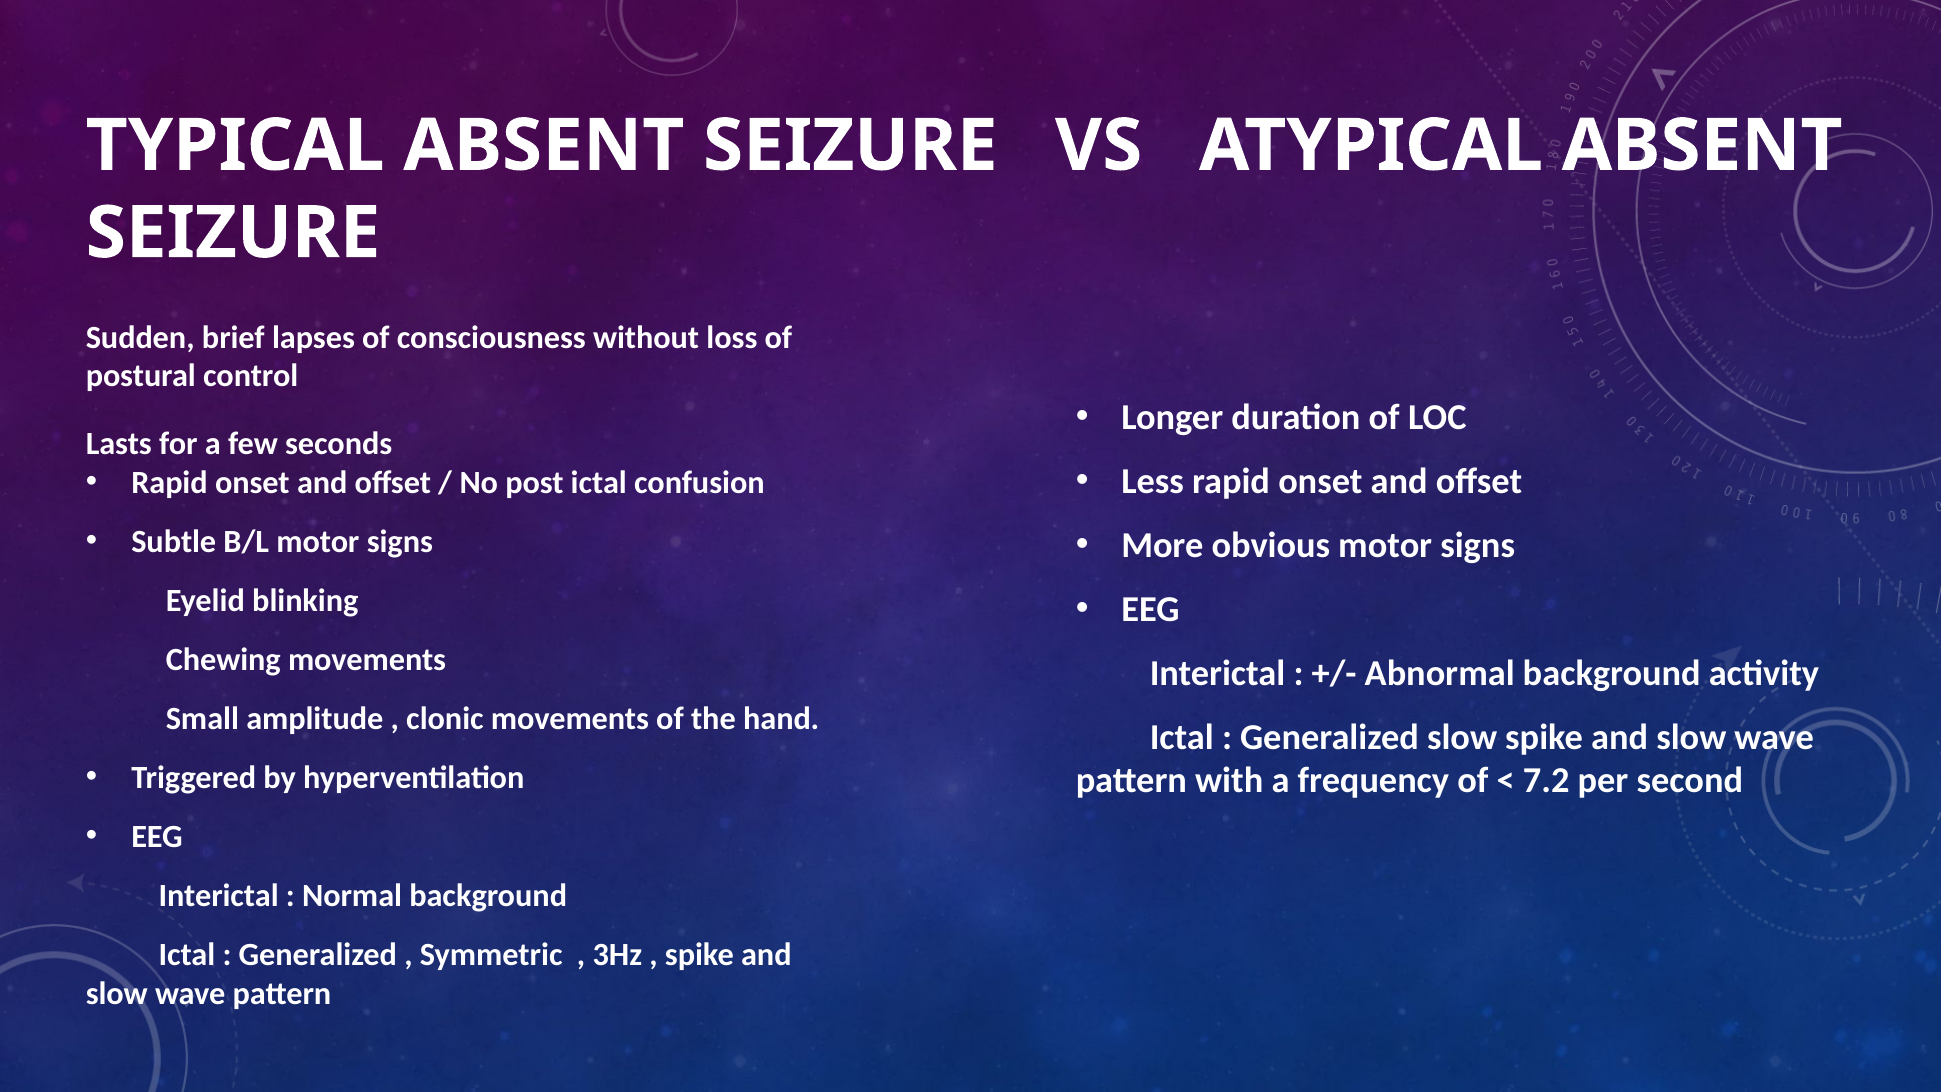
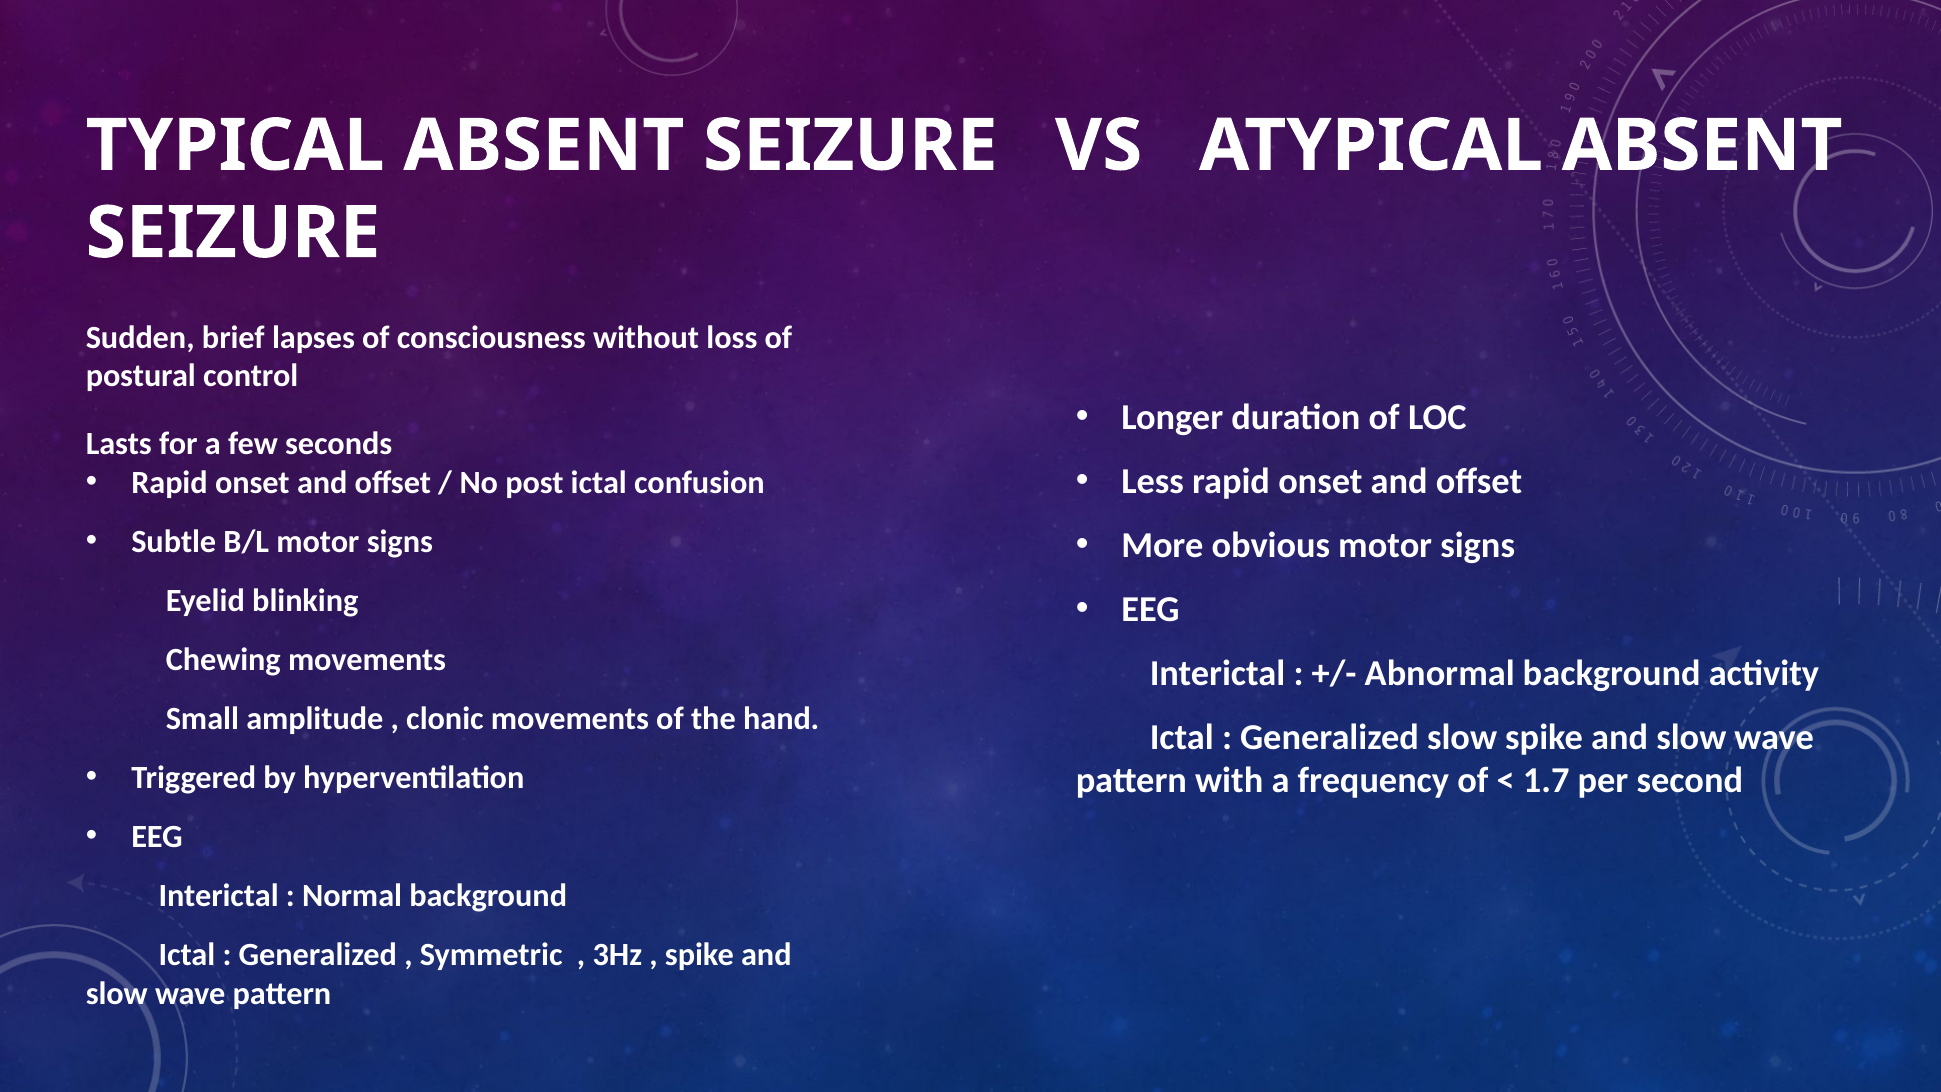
7.2: 7.2 -> 1.7 (1546, 781)
